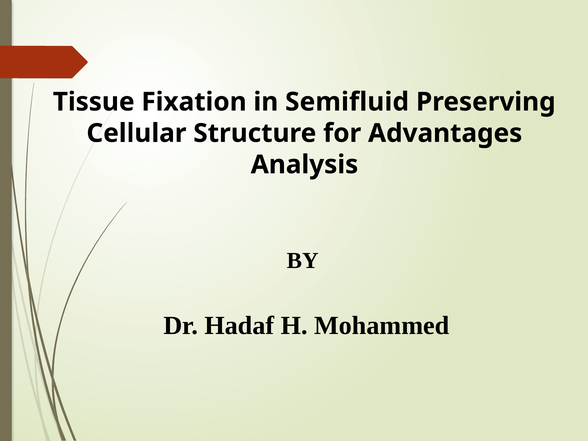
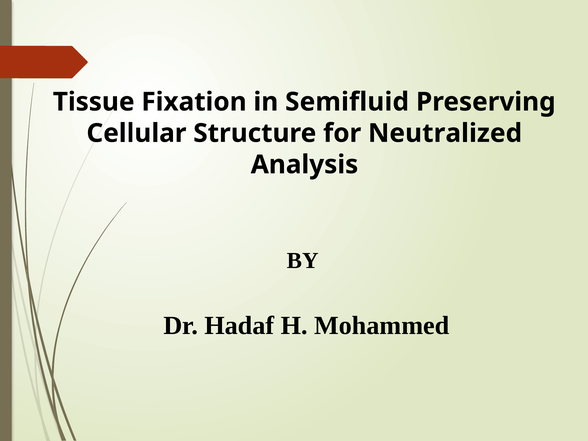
Advantages: Advantages -> Neutralized (445, 133)
